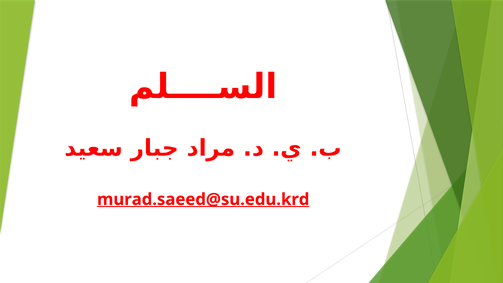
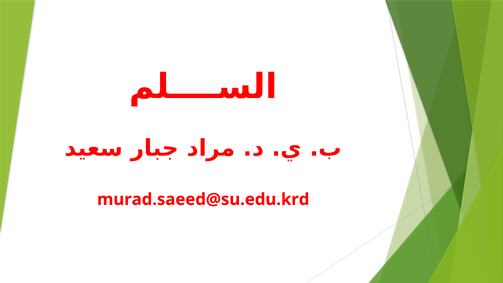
murad.saeed@su.edu.krd underline: present -> none (203, 199)
